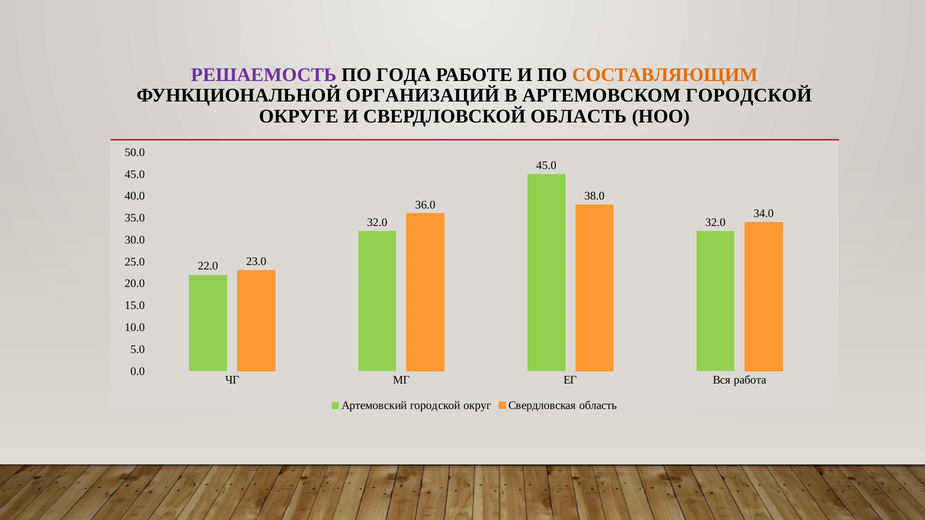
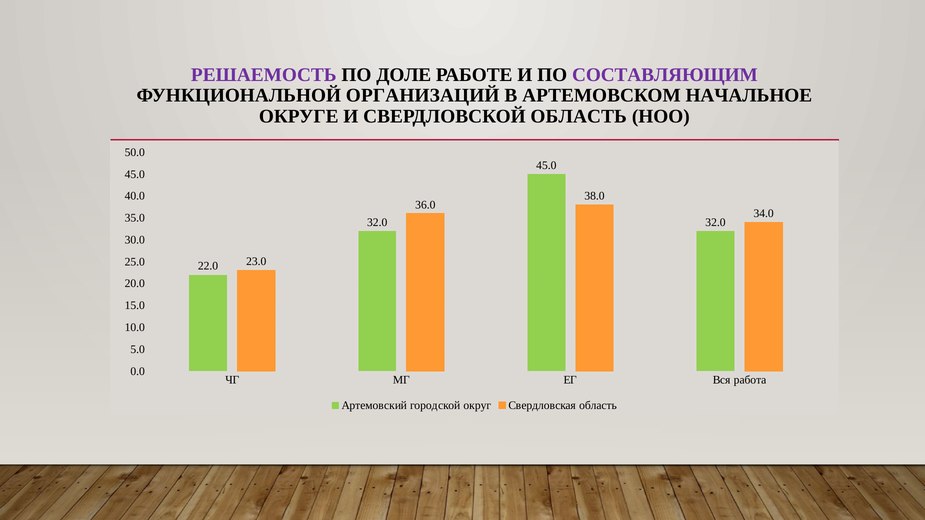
ГОДА: ГОДА -> ДОЛЕ (404, 75)
СОСТАВЛЯЮЩИМ colour: orange -> purple (665, 75)
АРТЕМОВСКОМ ГОРОДСКОЙ: ГОРОДСКОЙ -> НАЧАЛЬНОЕ (749, 96)
